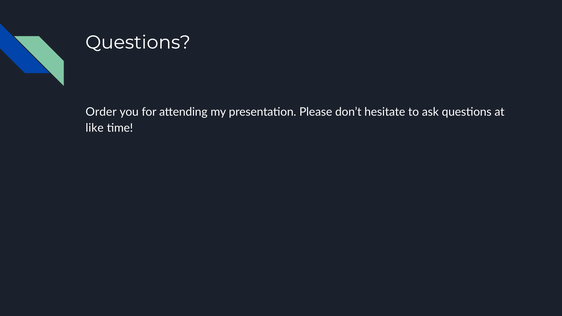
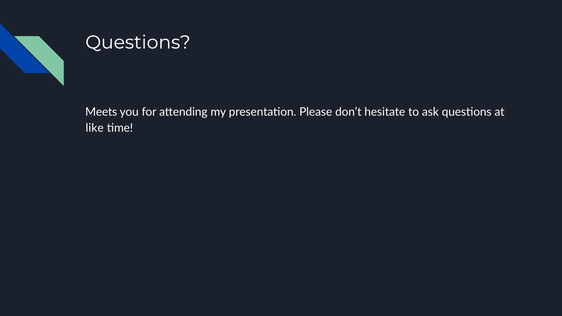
Order: Order -> Meets (101, 112)
